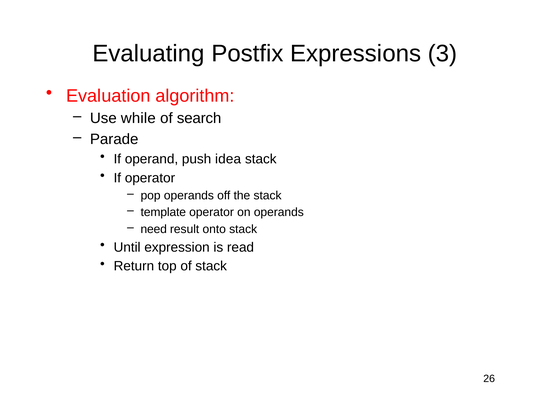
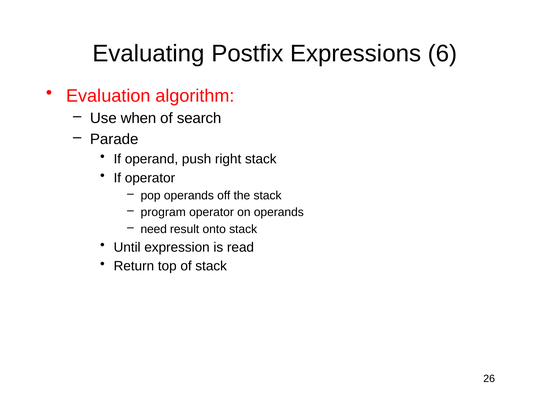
3: 3 -> 6 (442, 54)
while: while -> when (138, 119)
idea: idea -> right (228, 159)
template: template -> program (163, 213)
